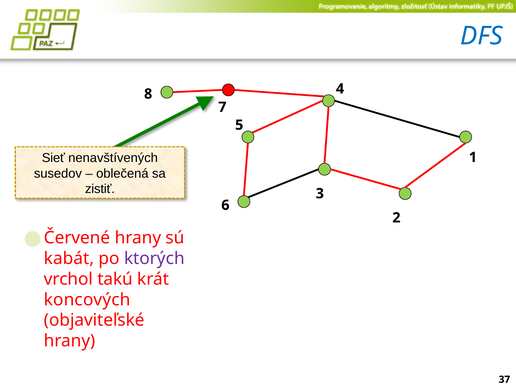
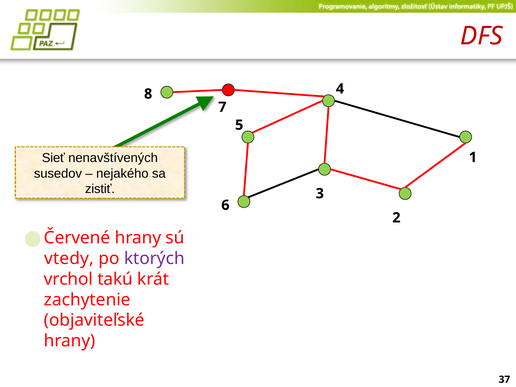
DFS colour: blue -> red (482, 36)
oblečená: oblečená -> nejakého (122, 173)
kabát: kabát -> vtedy (69, 258)
koncových: koncových -> zachytenie (87, 300)
